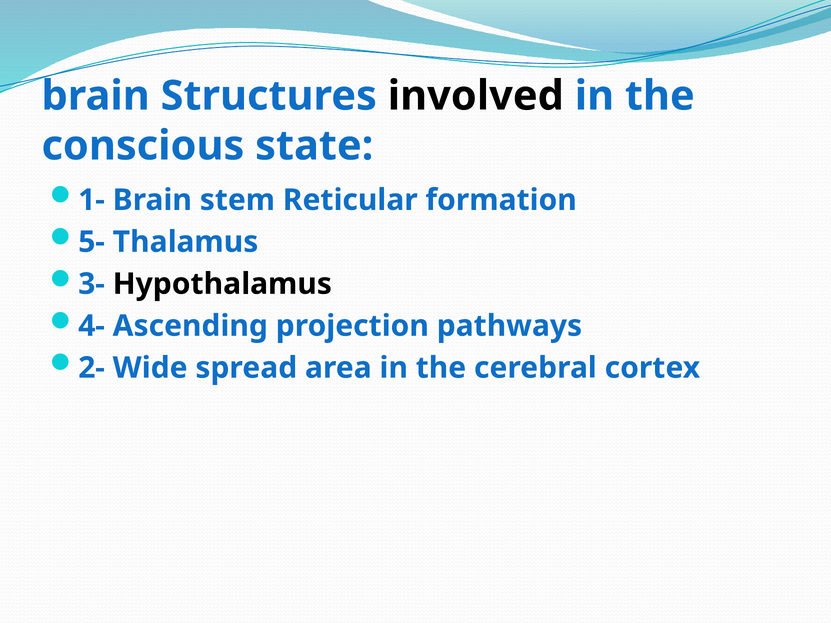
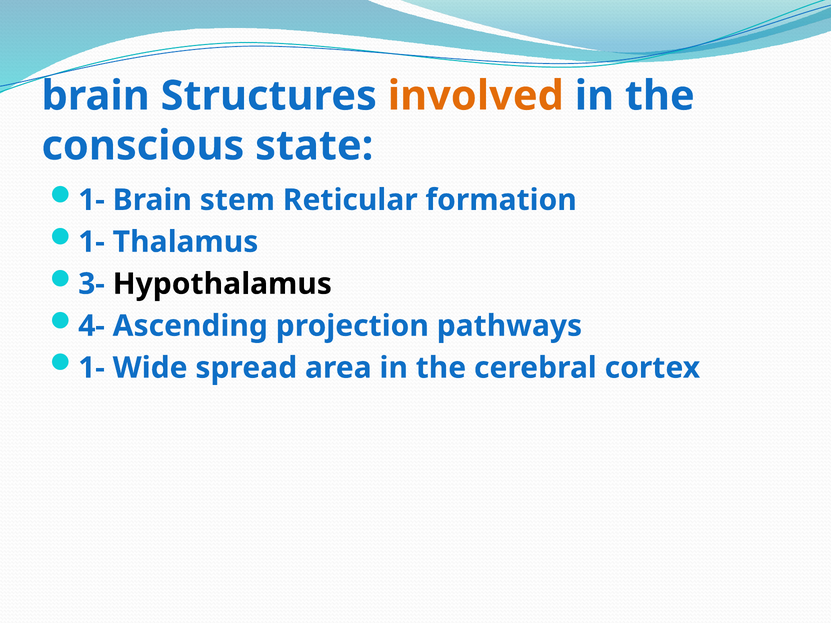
involved colour: black -> orange (476, 96)
5-: 5- -> 1- (92, 242)
2-: 2- -> 1- (92, 368)
